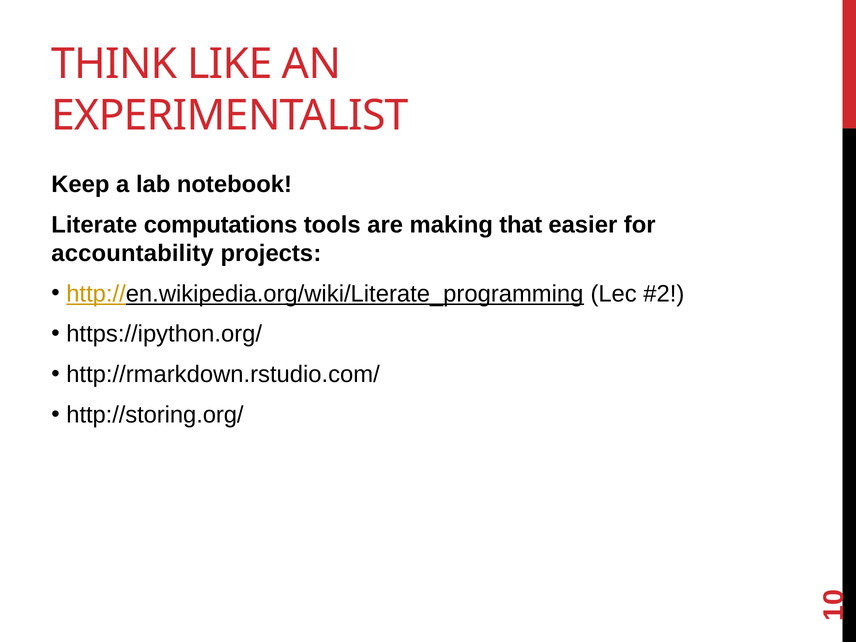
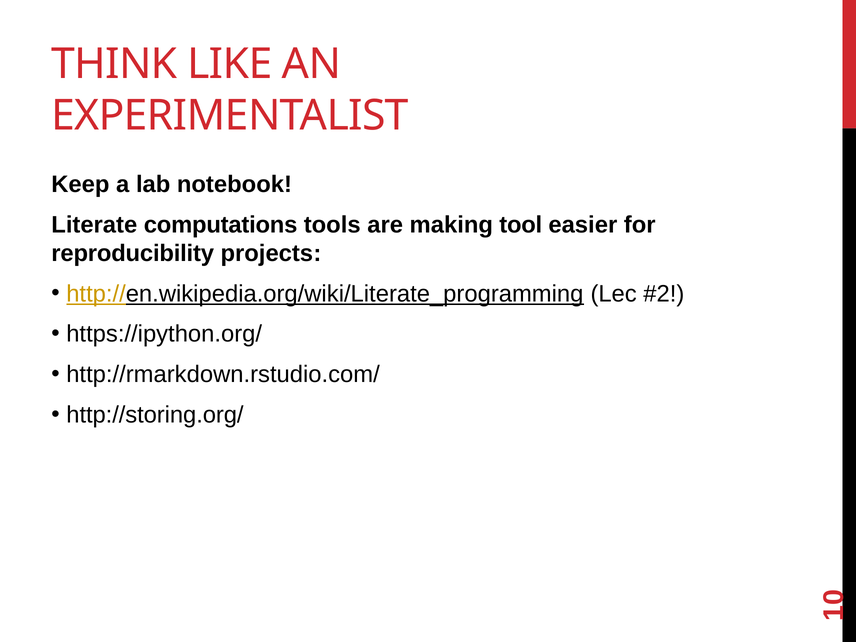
that: that -> tool (521, 225)
accountability: accountability -> reproducibility (133, 253)
